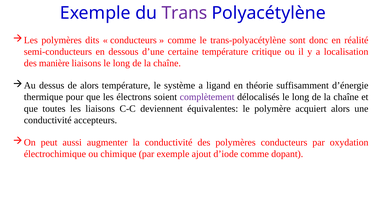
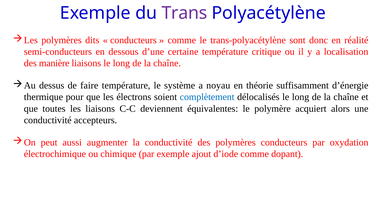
de alors: alors -> faire (89, 85)
ligand: ligand -> noyau (218, 85)
complètement colour: purple -> blue (207, 97)
